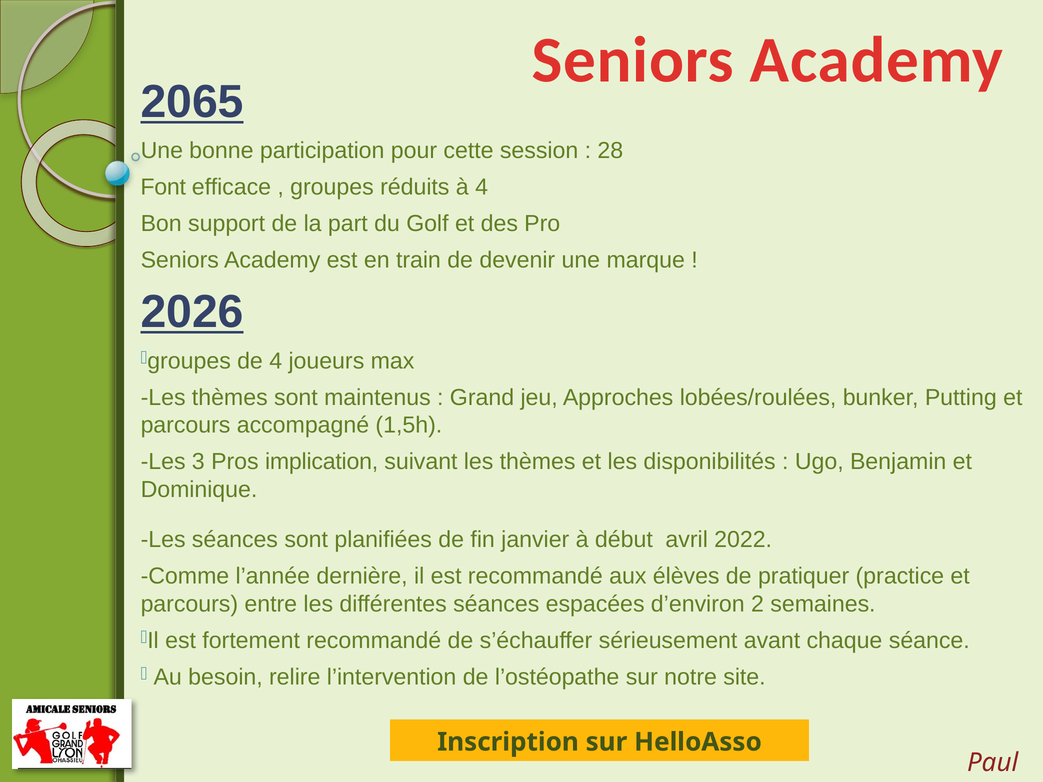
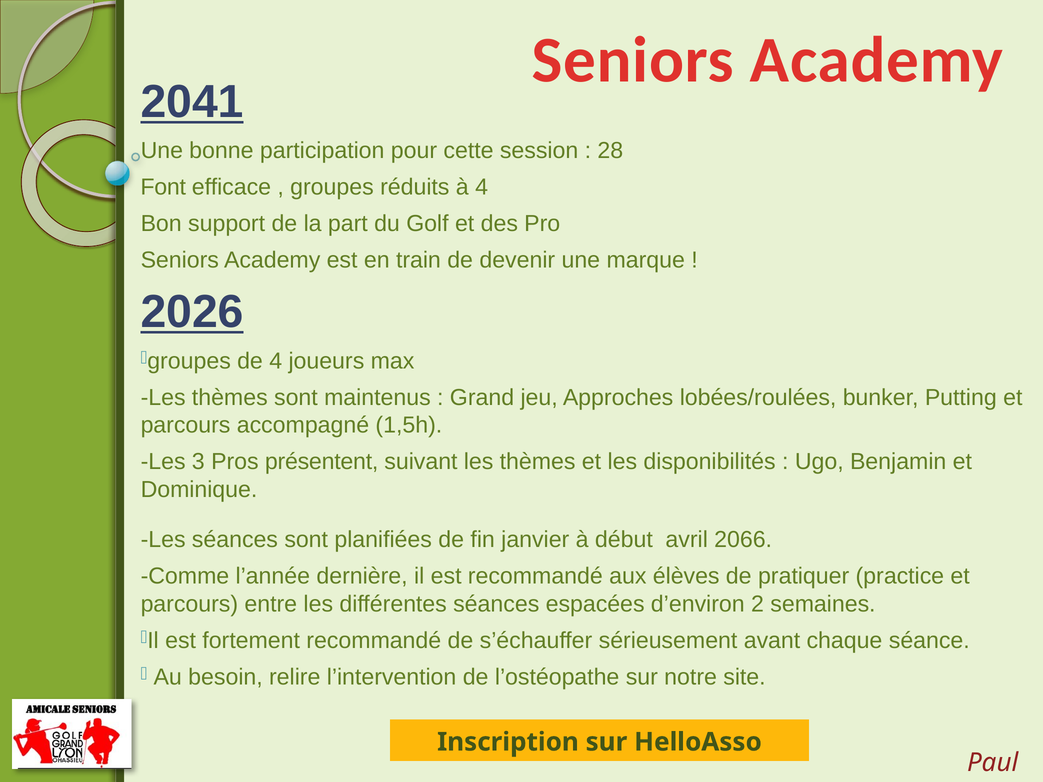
2065: 2065 -> 2041 (192, 102)
implication: implication -> présentent (322, 462)
2022: 2022 -> 2066 (743, 540)
